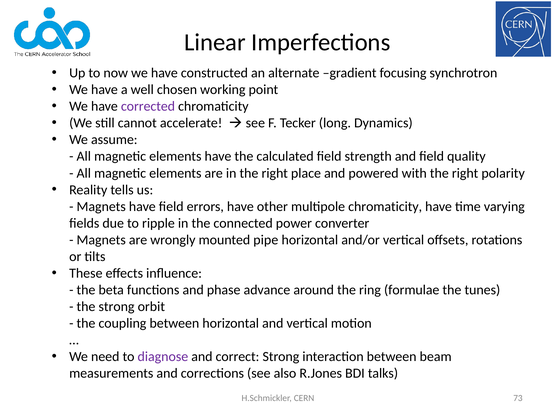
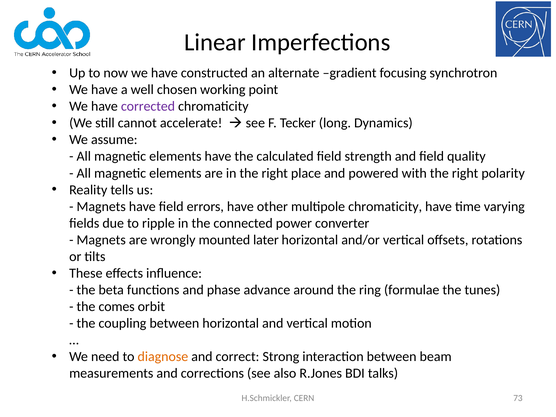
pipe: pipe -> later (266, 240)
the strong: strong -> comes (117, 307)
diagnose colour: purple -> orange (163, 357)
